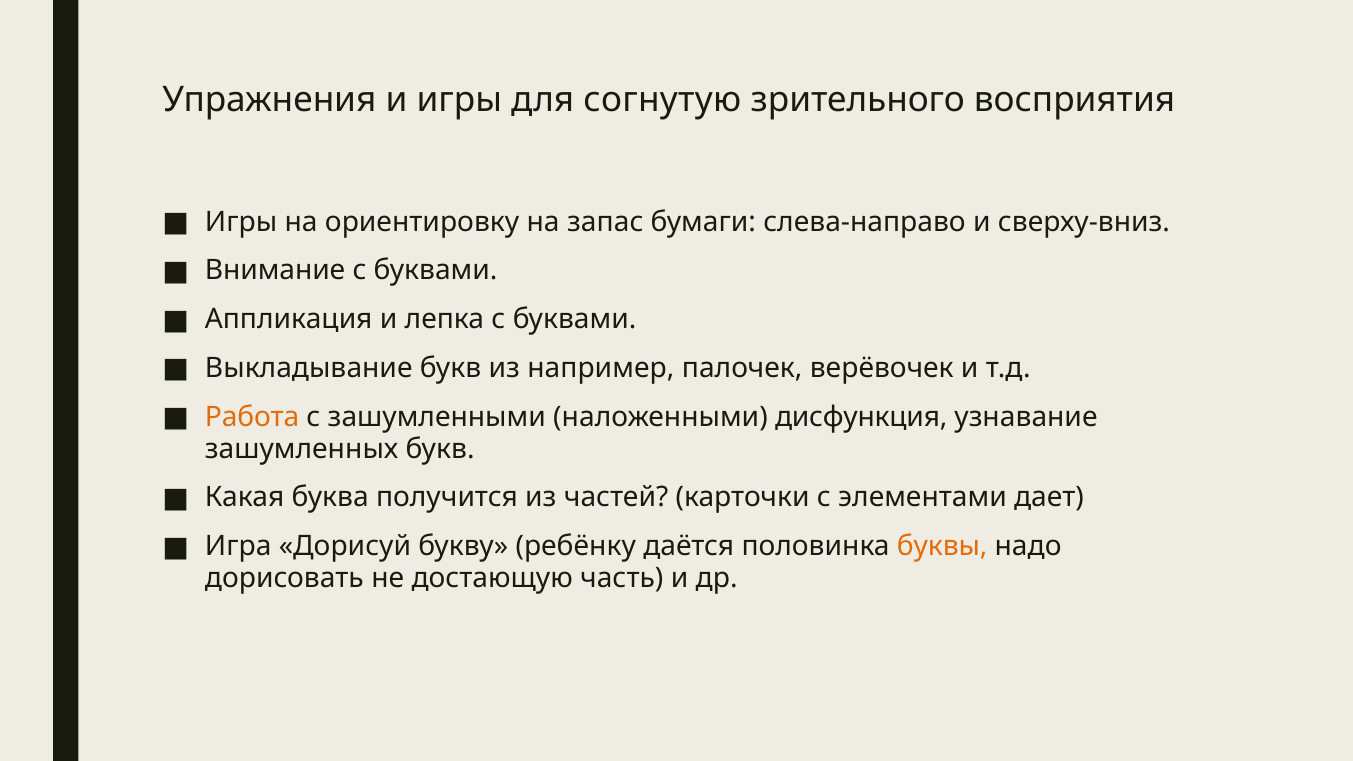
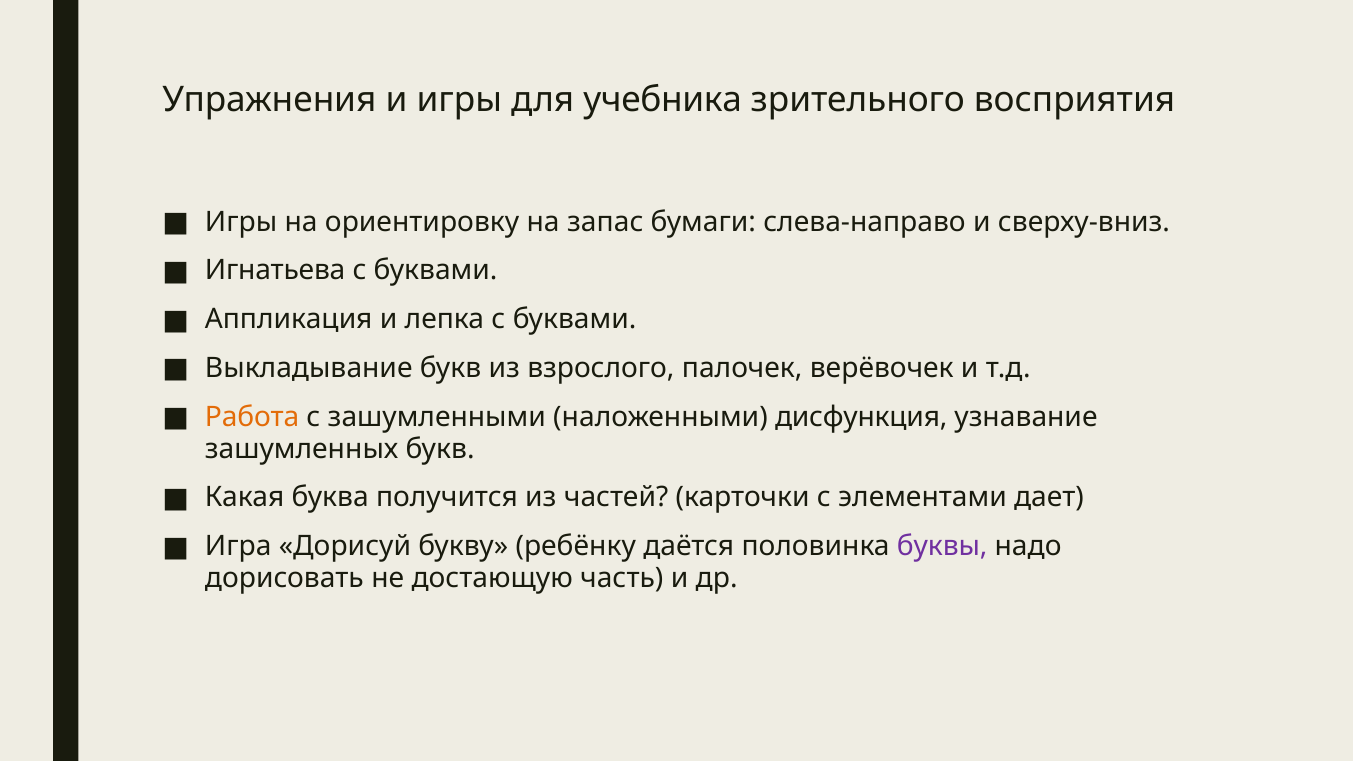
согнутую: согнутую -> учебника (663, 100)
Внимание: Внимание -> Игнатьева (275, 271)
например: например -> взрослого (601, 368)
буквы colour: orange -> purple (942, 546)
